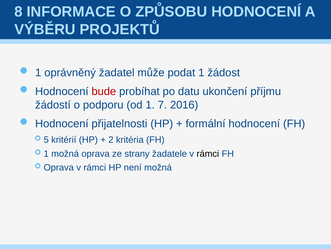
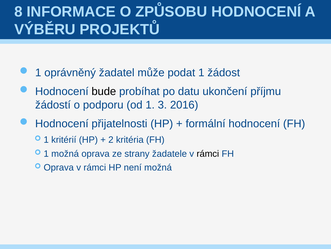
bude colour: red -> black (104, 91)
7: 7 -> 3 (162, 105)
5: 5 -> 1 (46, 139)
